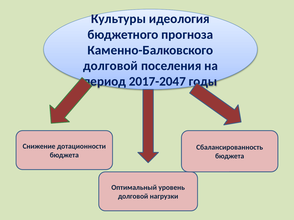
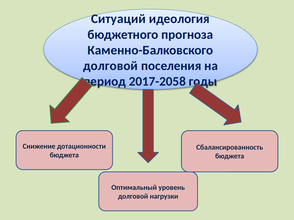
Культуры: Культуры -> Ситуаций (118, 19)
2017-2047: 2017-2047 -> 2017-2058 (157, 82)
